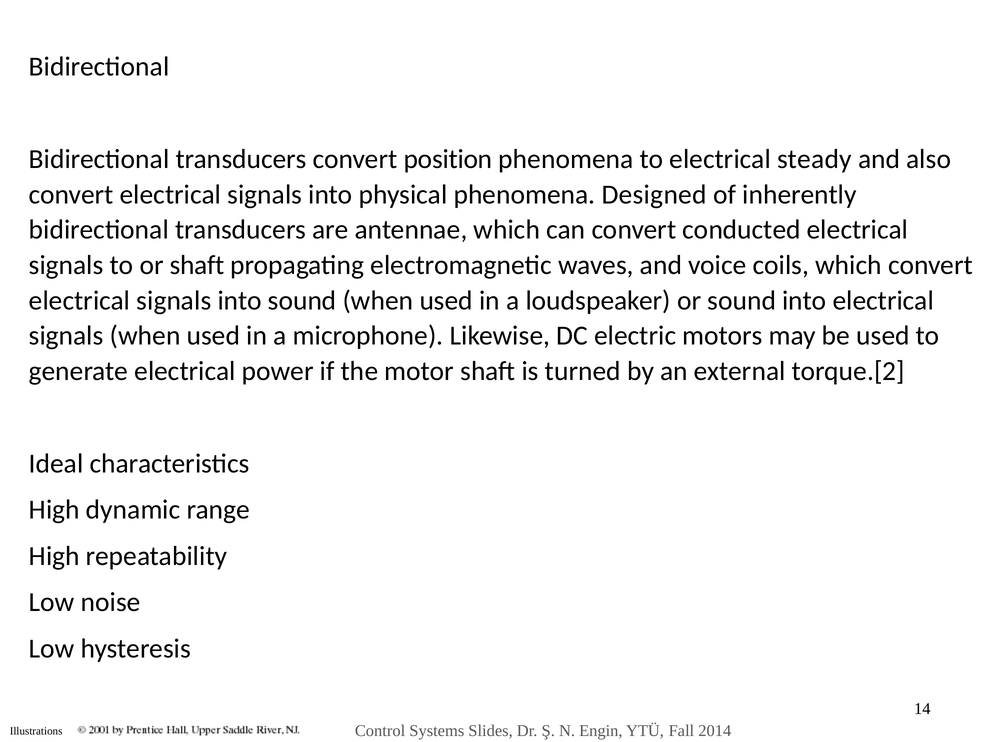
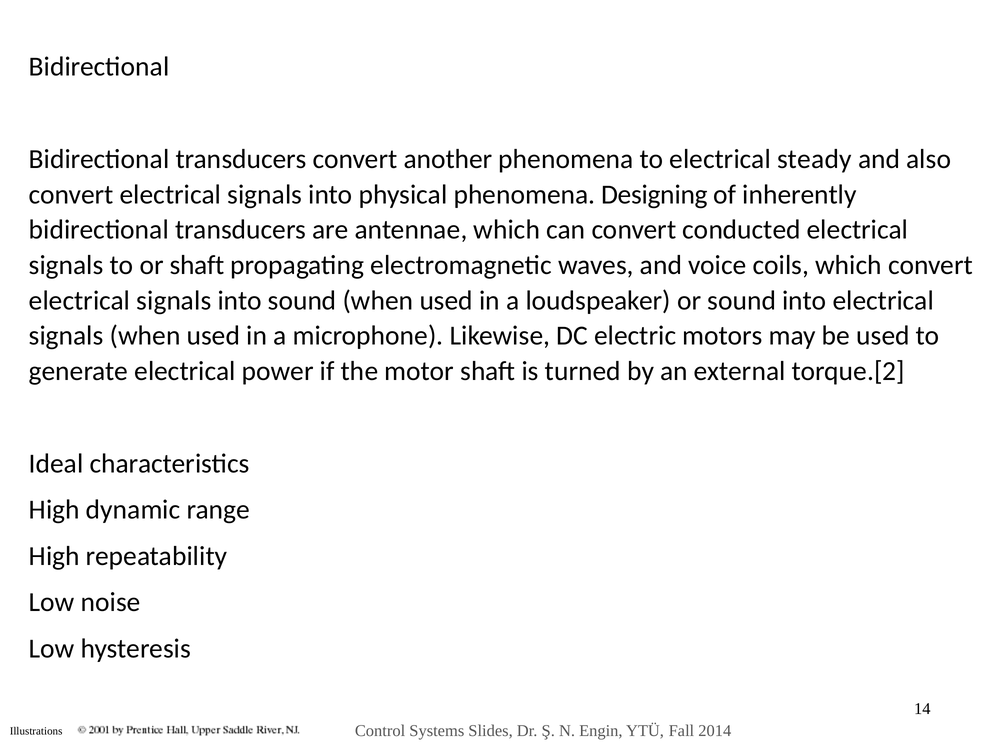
position: position -> another (448, 159)
Designed: Designed -> Designing (655, 195)
